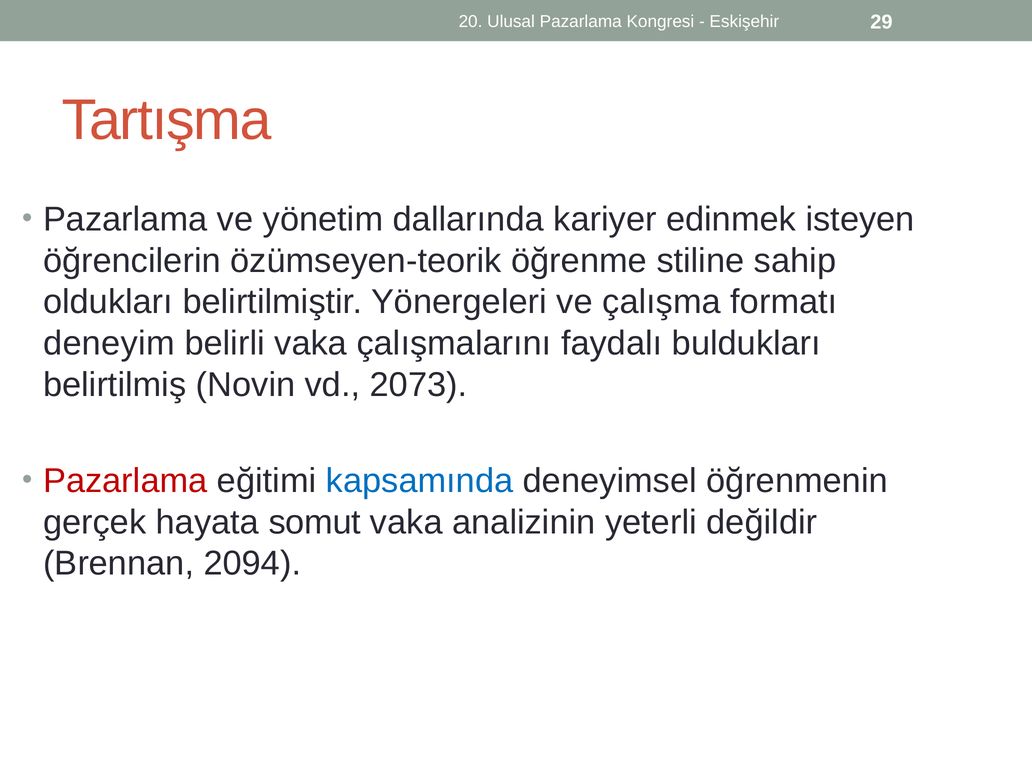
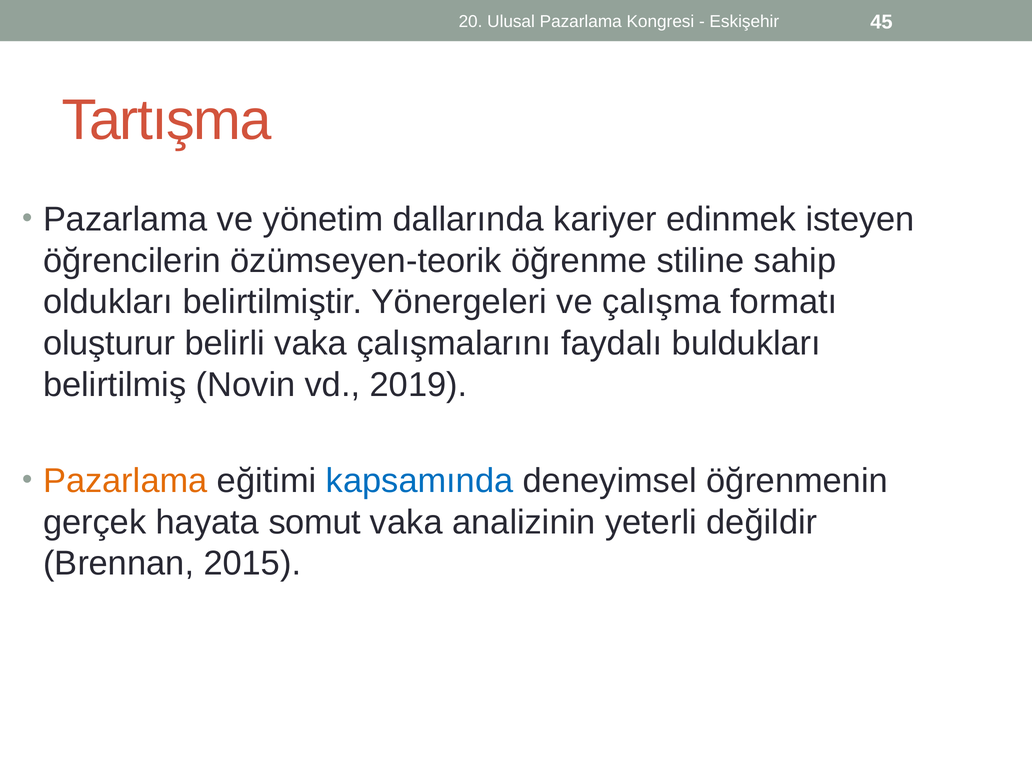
29: 29 -> 45 (881, 22)
deneyim: deneyim -> oluşturur (109, 343)
2073: 2073 -> 2019 (418, 385)
Pazarlama colour: red -> orange (125, 481)
2094: 2094 -> 2015 (252, 564)
